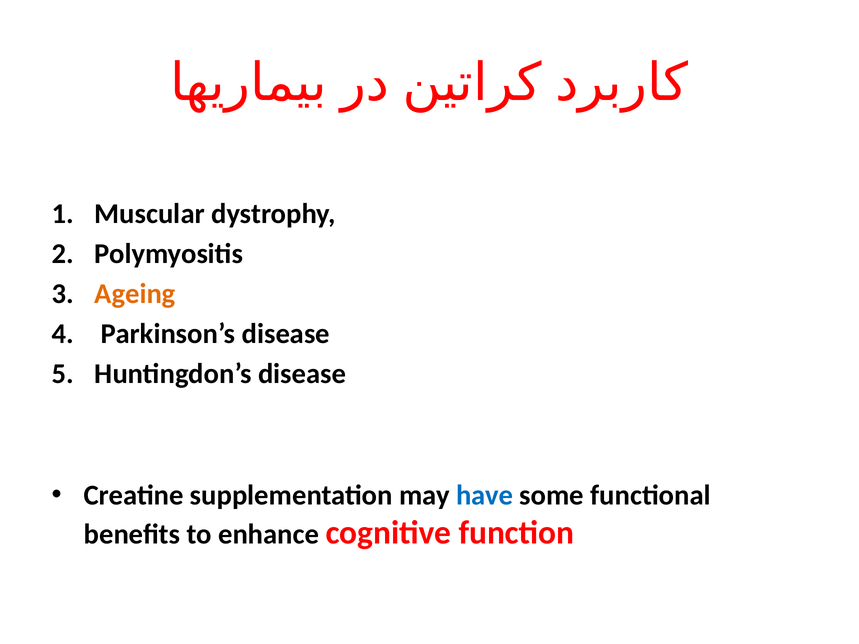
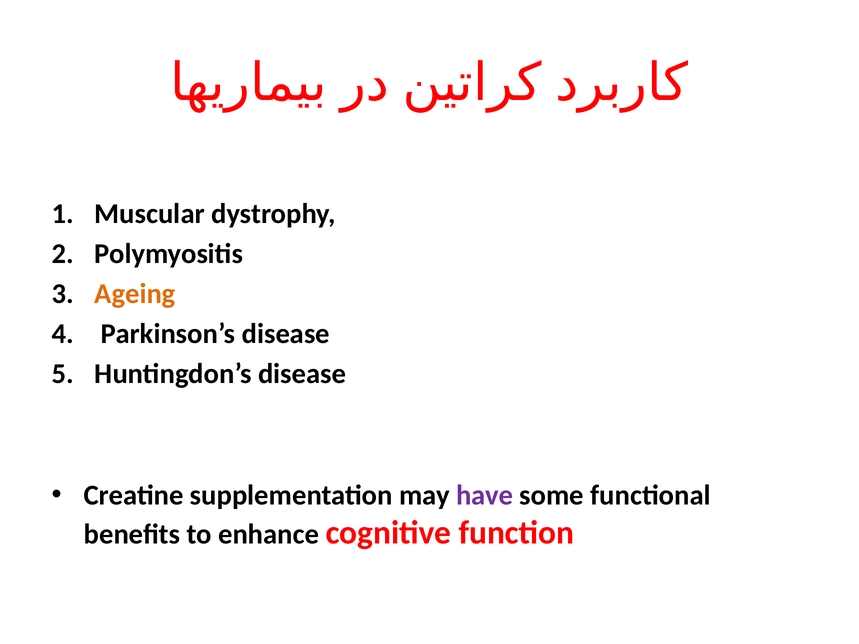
have colour: blue -> purple (485, 495)
